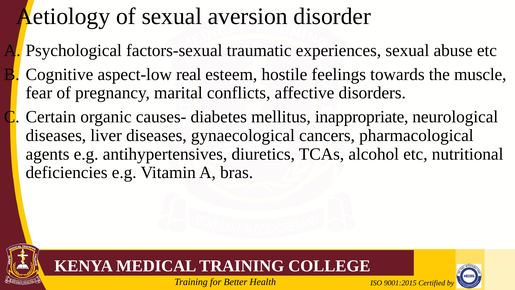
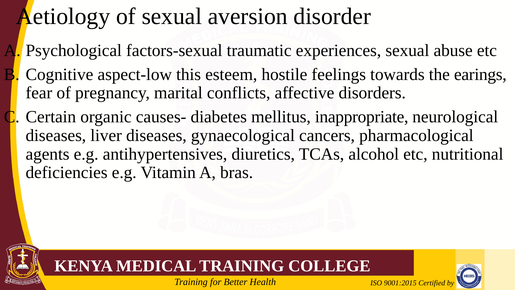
real: real -> this (189, 74)
muscle: muscle -> earings (480, 74)
